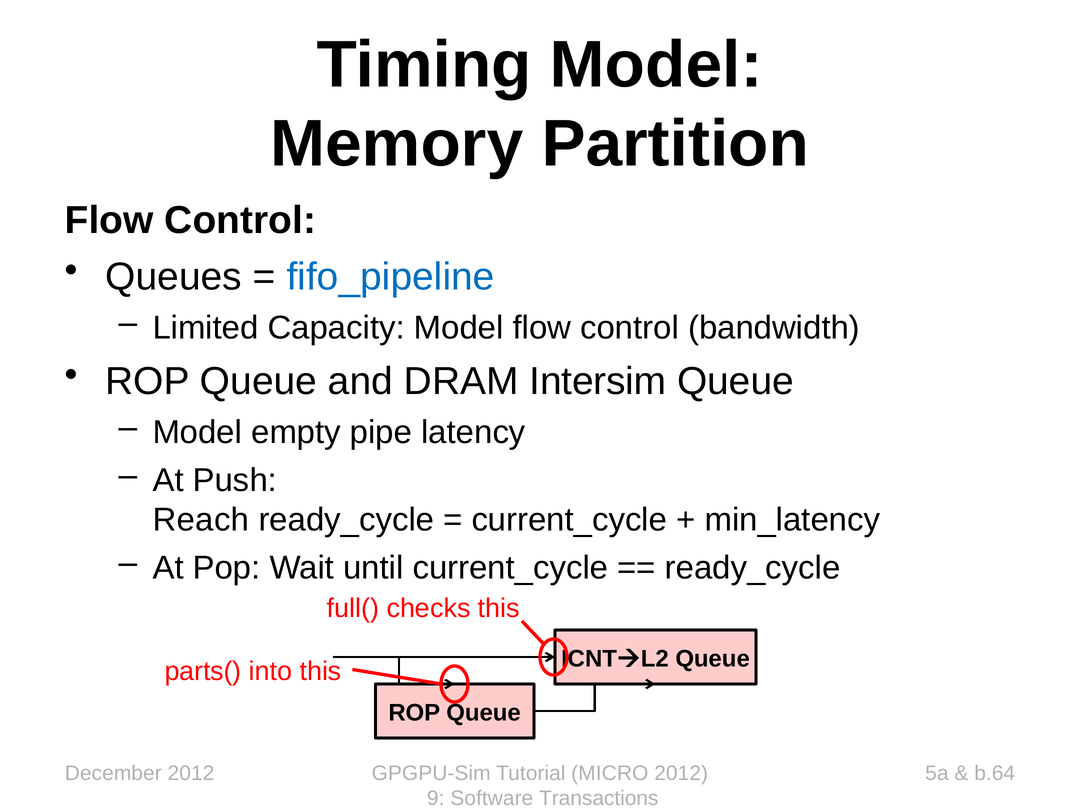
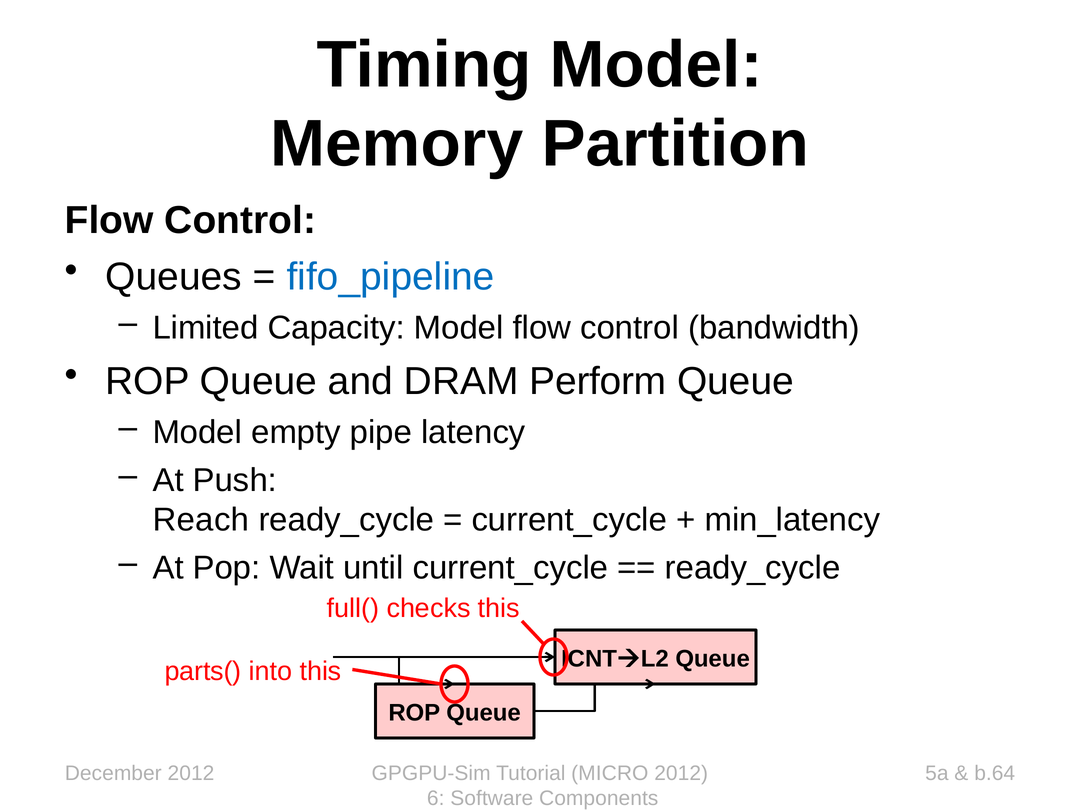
Intersim: Intersim -> Perform (598, 381)
9: 9 -> 6 (436, 798)
Transactions: Transactions -> Components (599, 798)
